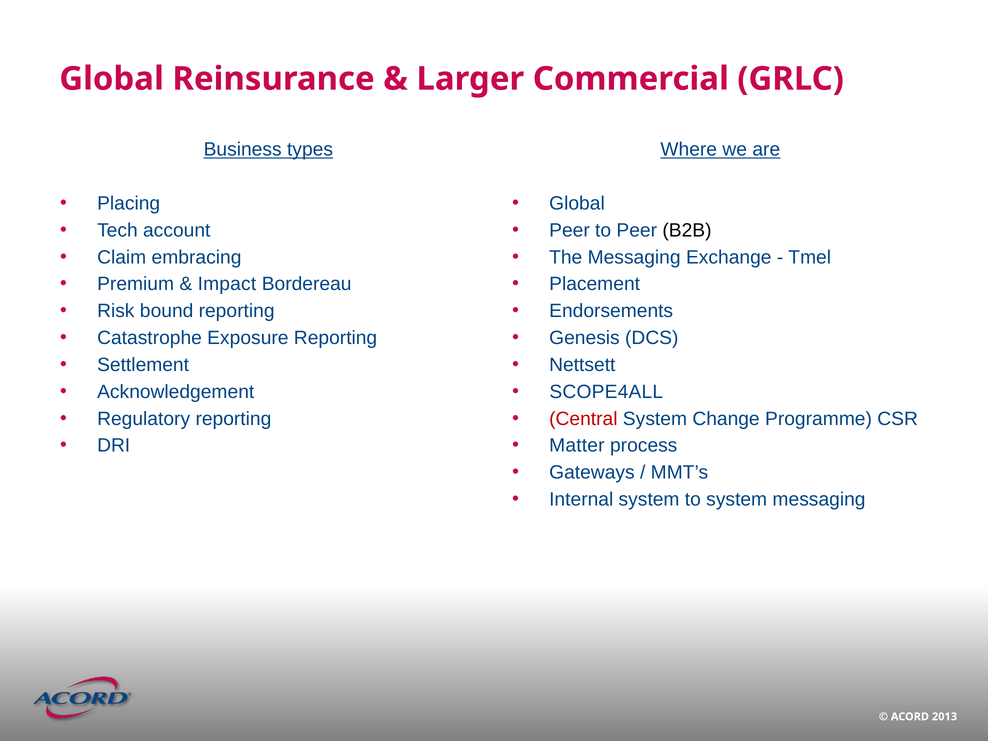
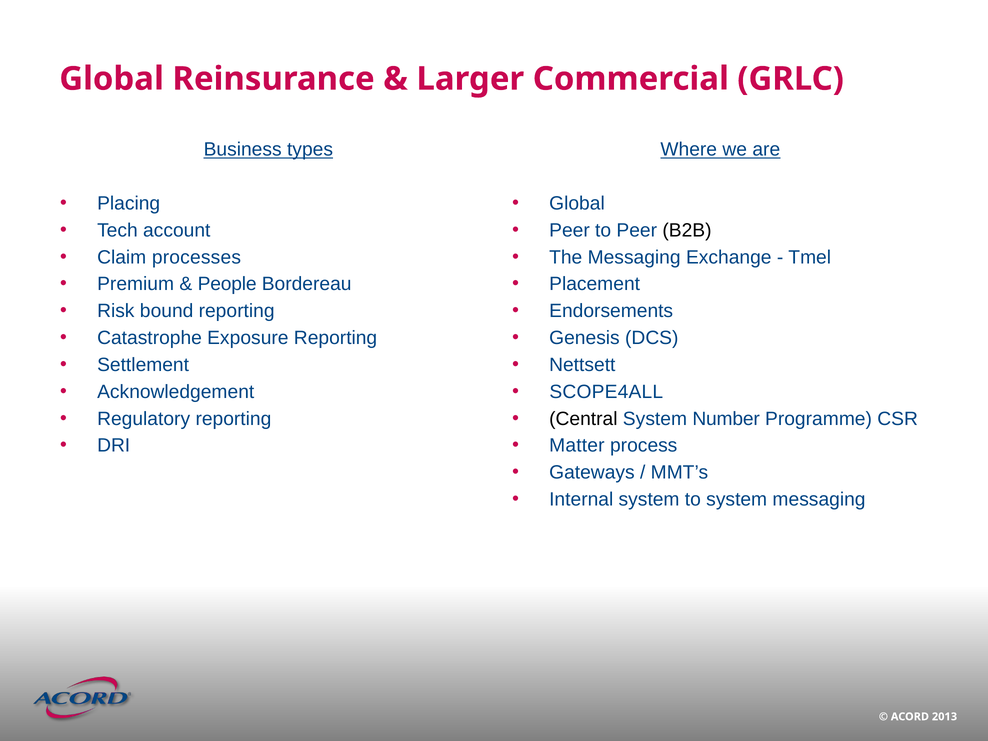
embracing: embracing -> processes (196, 257)
Impact: Impact -> People (227, 284)
Central colour: red -> black (583, 419)
Change: Change -> Number (726, 419)
